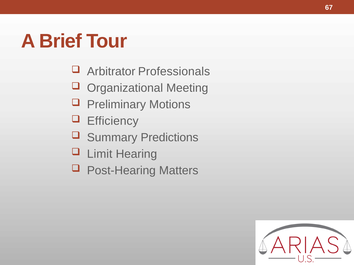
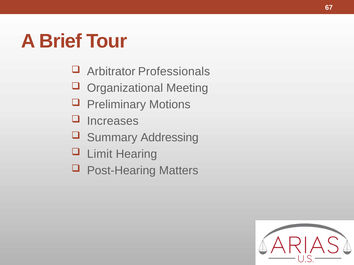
Efficiency: Efficiency -> Increases (113, 121)
Predictions: Predictions -> Addressing (170, 138)
